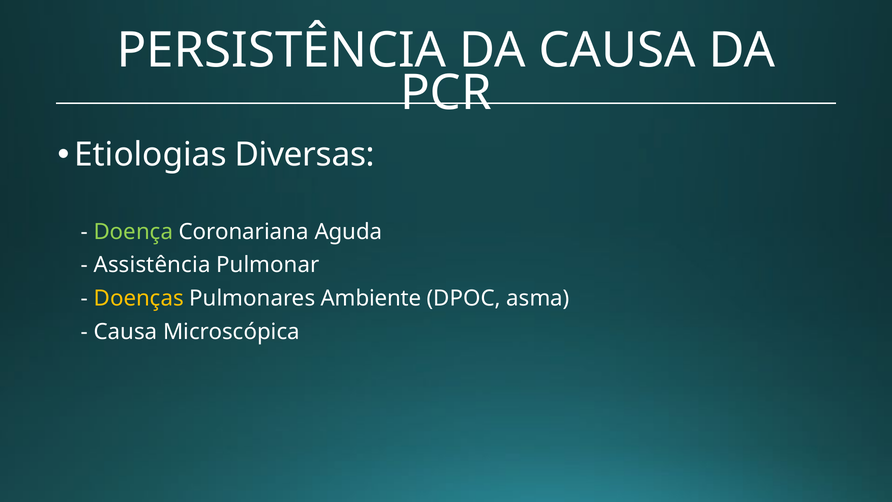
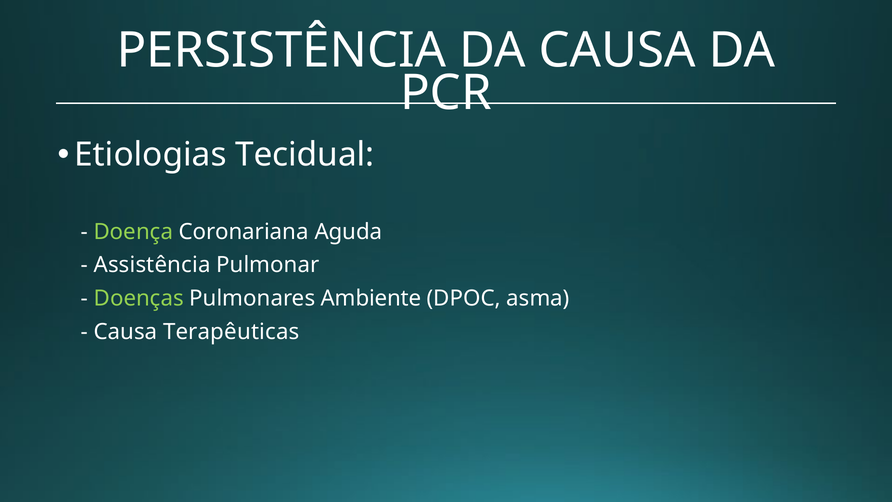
Diversas: Diversas -> Tecidual (305, 155)
Doenças colour: yellow -> light green (139, 298)
Microscópica: Microscópica -> Terapêuticas (231, 332)
